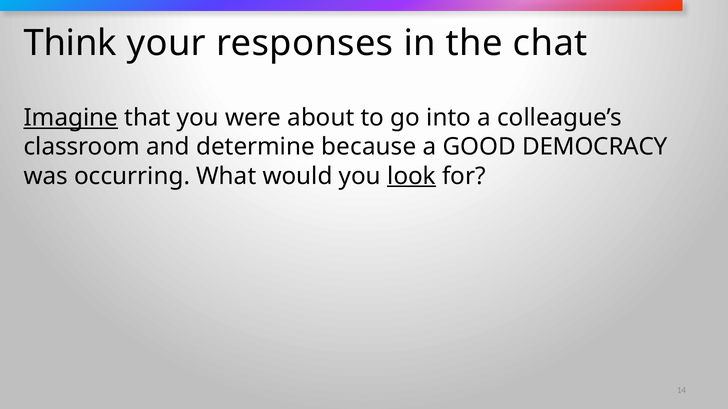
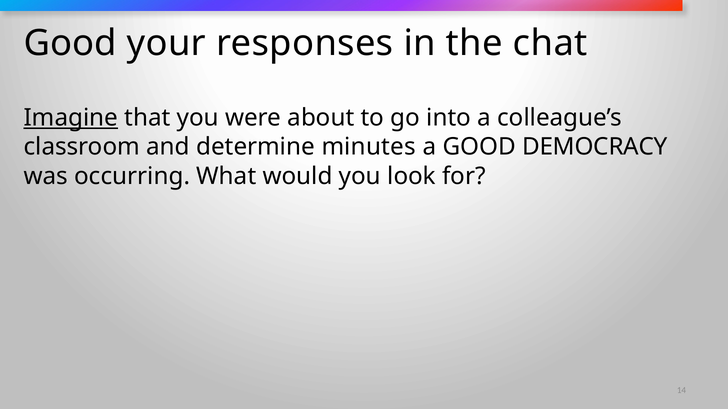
Think: Think -> Good (70, 43)
because: because -> minutes (369, 147)
look underline: present -> none (412, 176)
